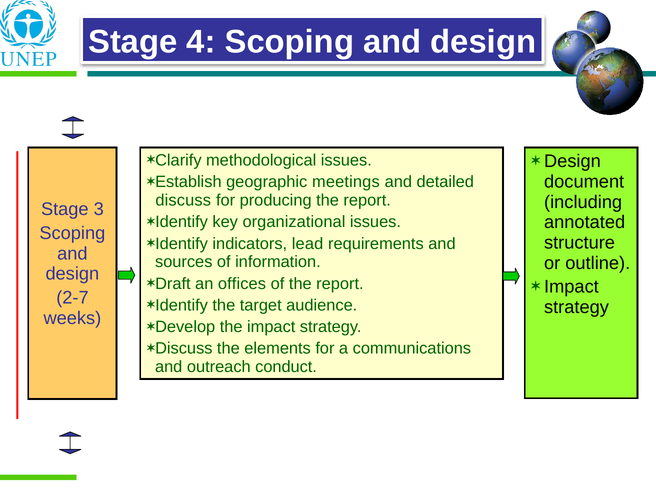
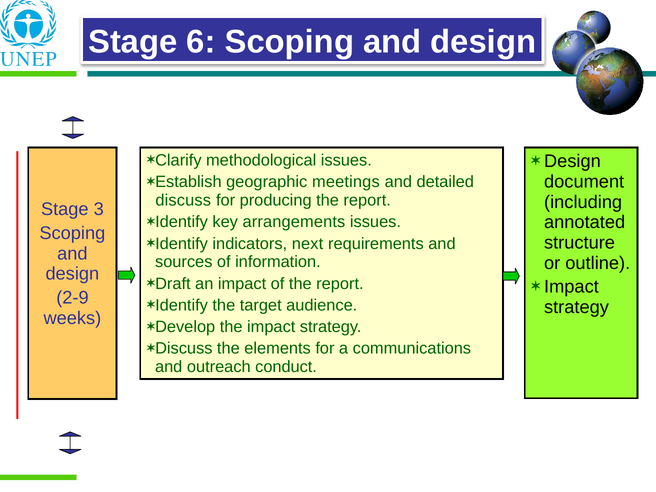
4: 4 -> 6 (201, 42)
organizational: organizational -> arrangements (294, 222)
lead: lead -> next (308, 244)
an offices: offices -> impact (242, 284)
2-7: 2-7 -> 2-9 (72, 298)
